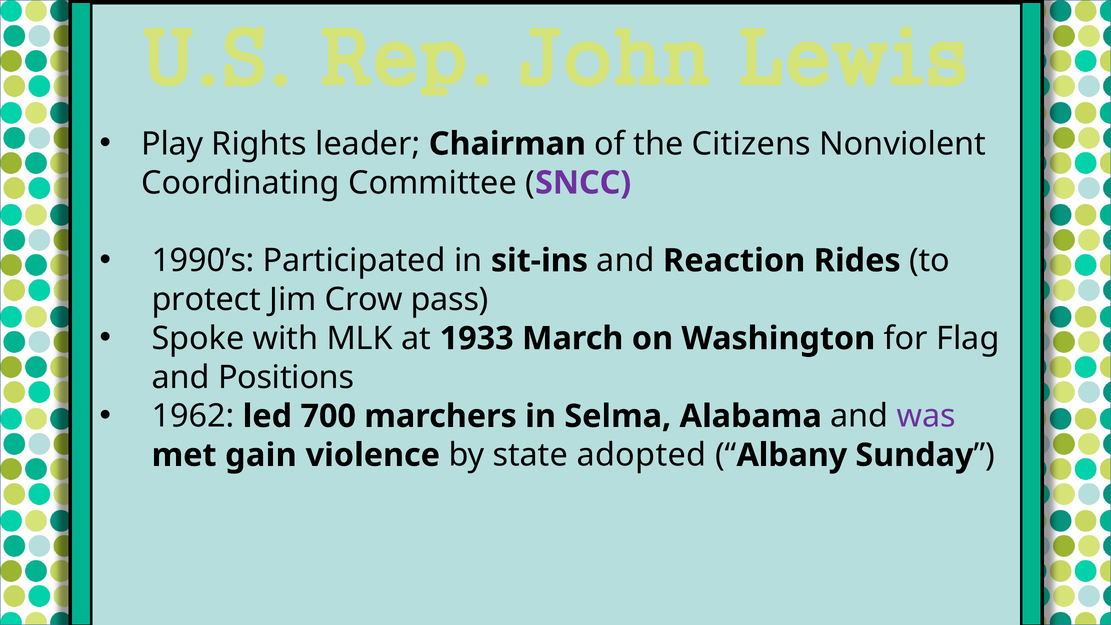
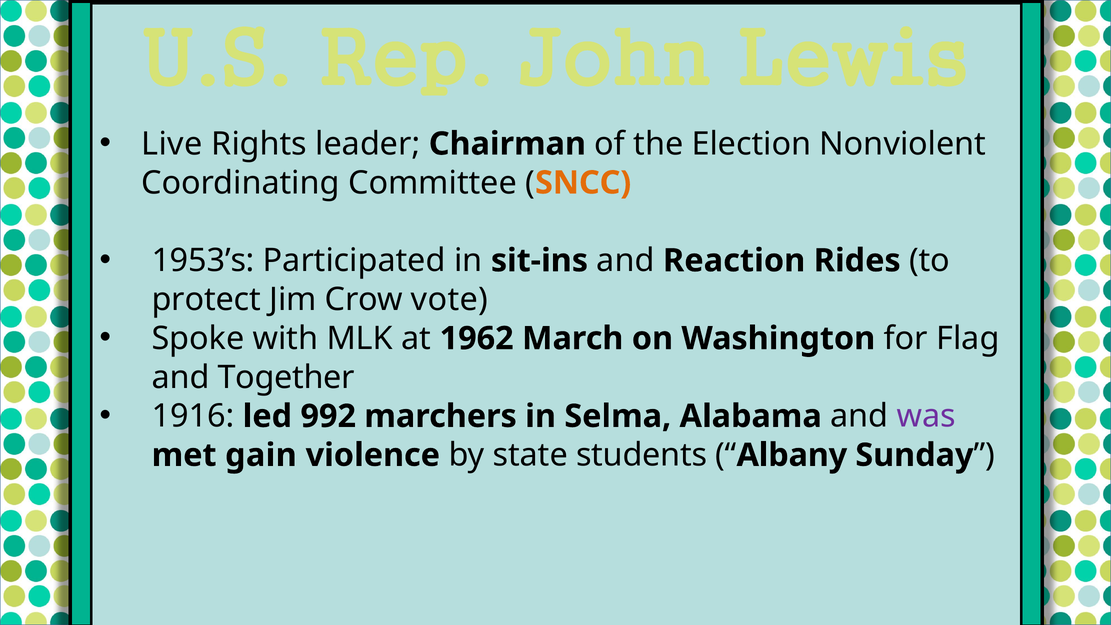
Play: Play -> Live (172, 144)
Citizens: Citizens -> Election (751, 144)
SNCC colour: purple -> orange (583, 183)
1990’s: 1990’s -> 1953’s (203, 261)
pass: pass -> vote (449, 300)
1933: 1933 -> 1962 (477, 338)
Positions: Positions -> Together (286, 377)
1962: 1962 -> 1916 (193, 416)
700: 700 -> 992 (328, 416)
adopted: adopted -> students (642, 455)
